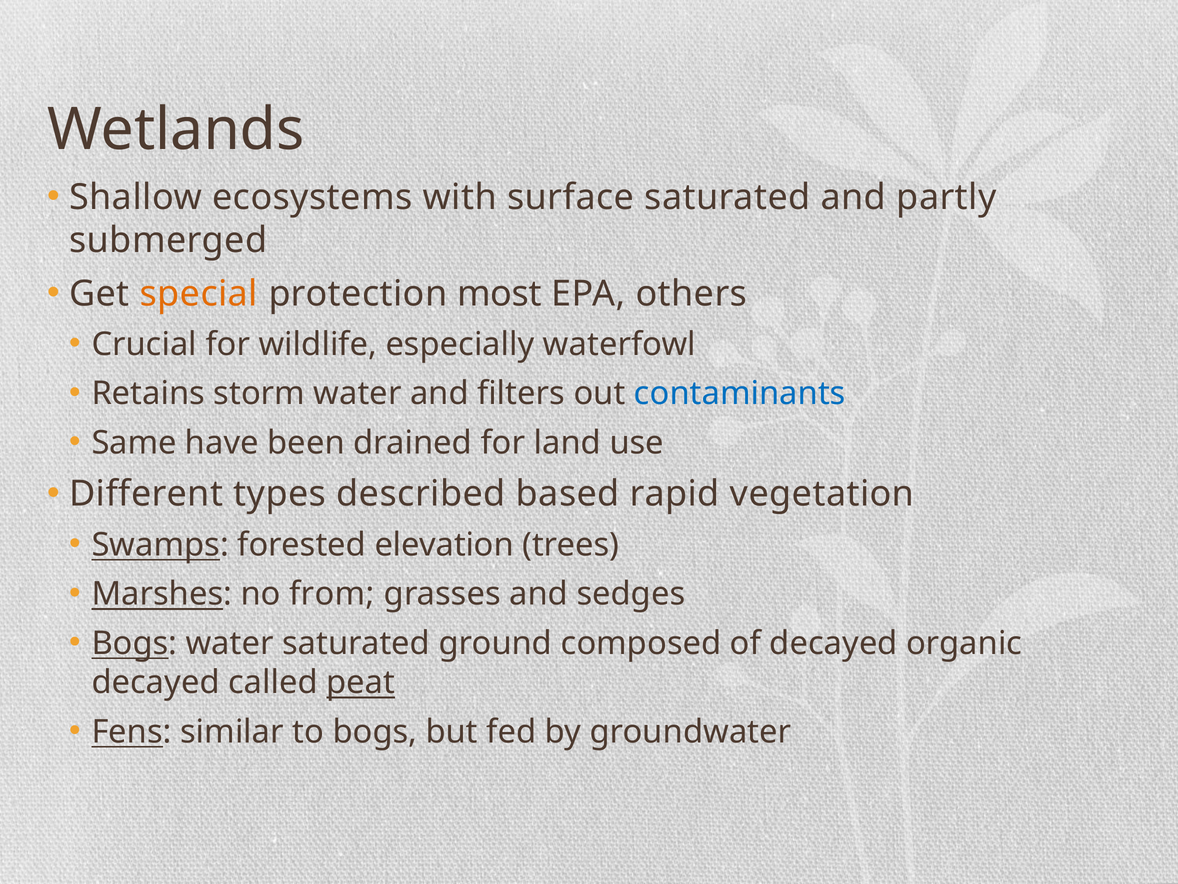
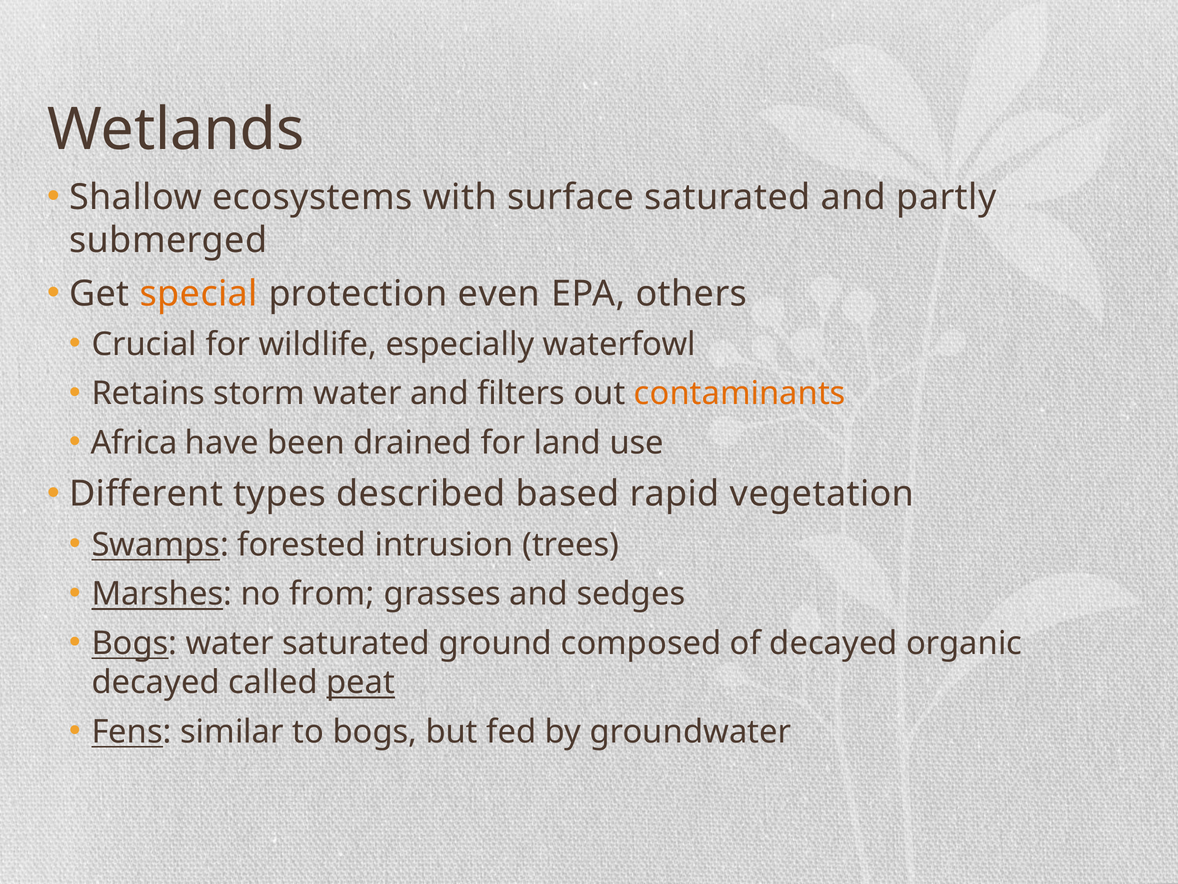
most: most -> even (499, 293)
contaminants colour: blue -> orange (740, 393)
Same: Same -> Africa (134, 443)
elevation: elevation -> intrusion (444, 545)
